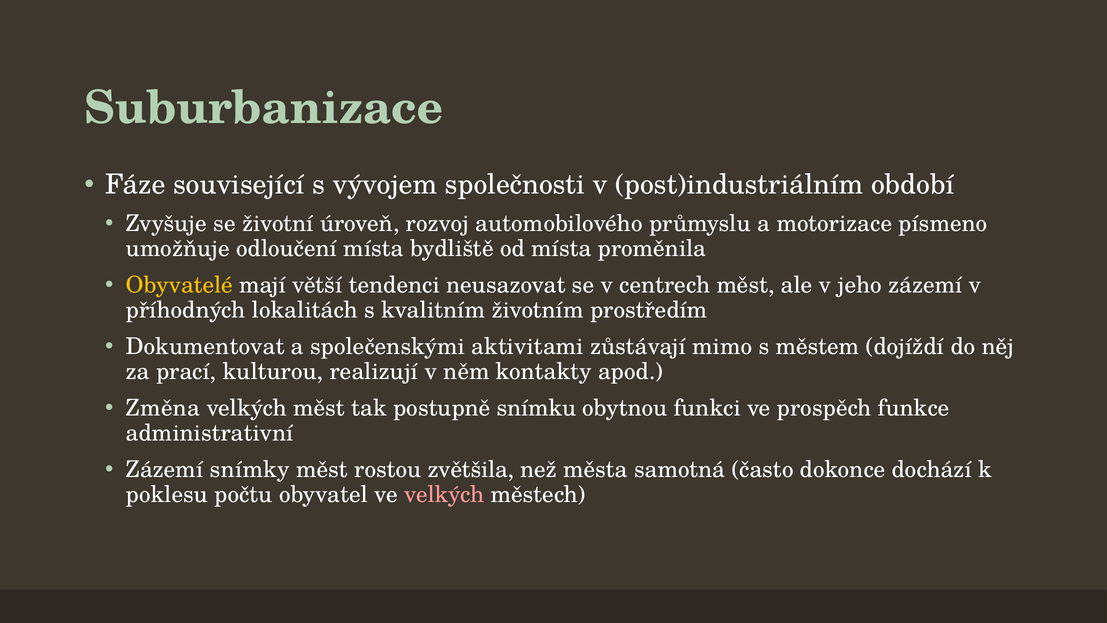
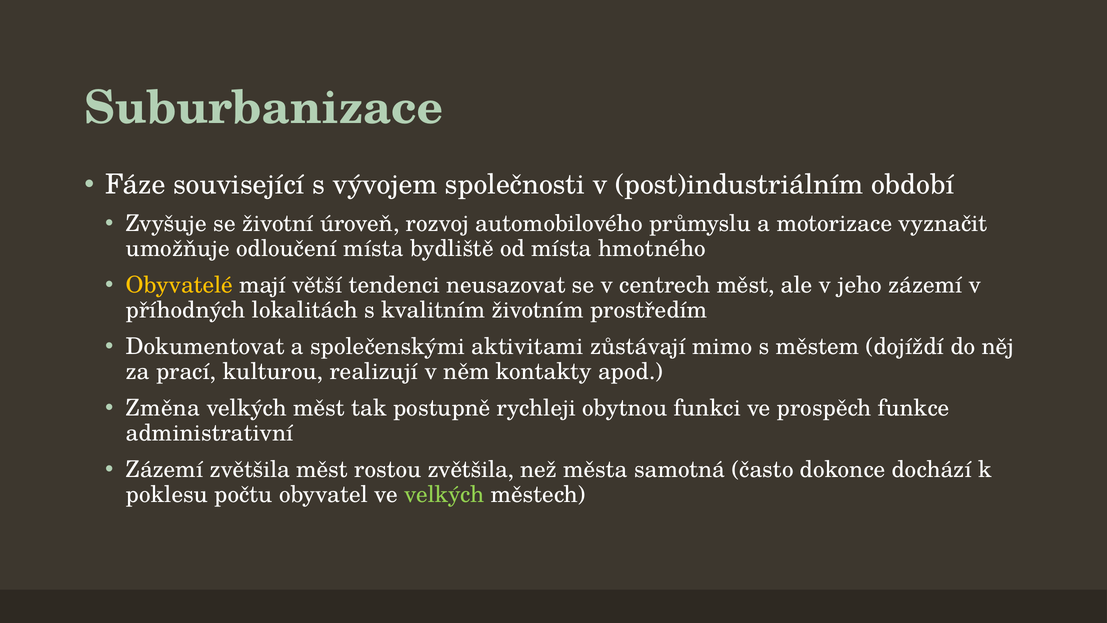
písmeno: písmeno -> vyznačit (943, 224)
proměnila: proměnila -> hmotného (652, 249)
snímku: snímku -> rychleji (536, 408)
Zázemí snímky: snímky -> zvětšila (250, 469)
velkých colour: pink -> light green (444, 494)
